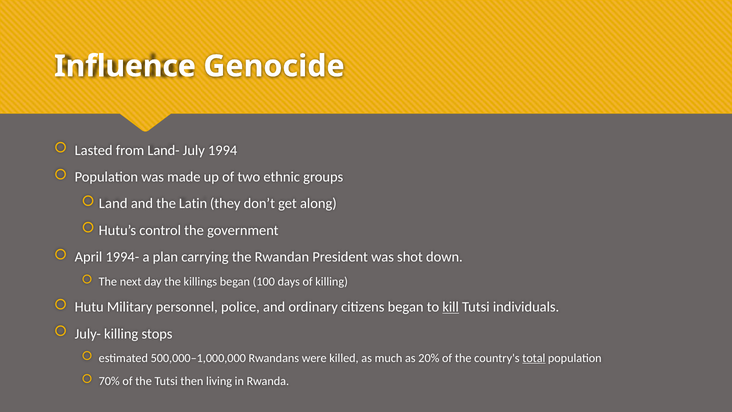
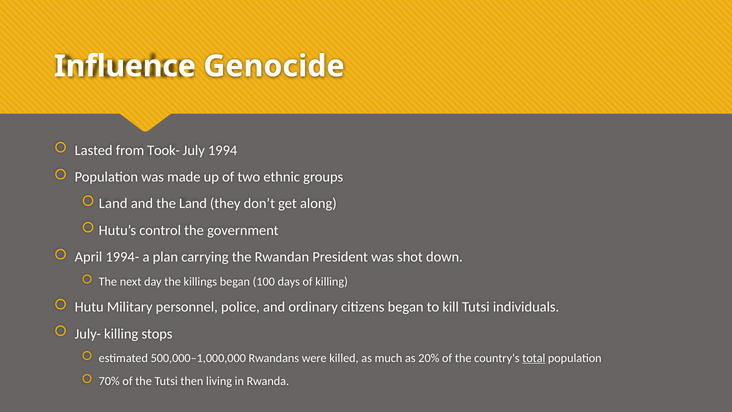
Land-: Land- -> Took- (164, 150)
the Latin: Latin -> Land (193, 204)
kill underline: present -> none (451, 307)
